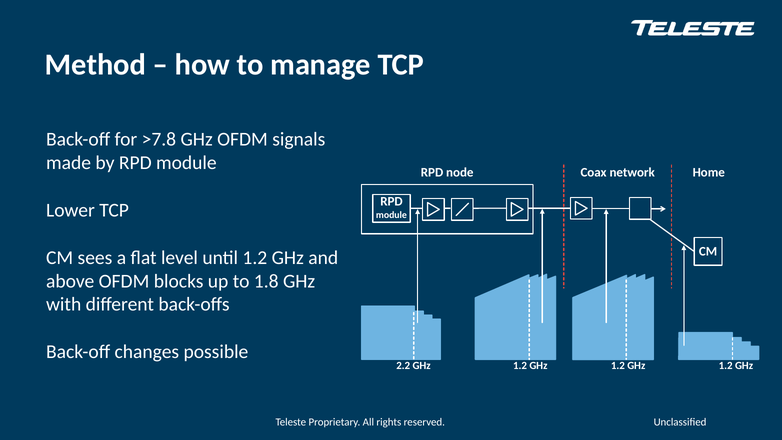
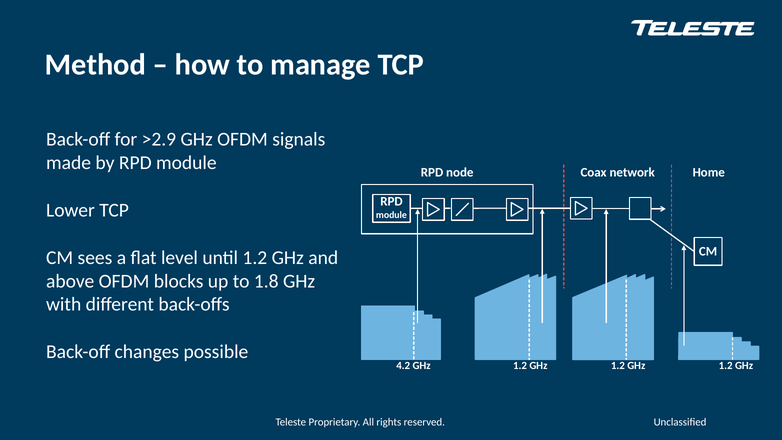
>7.8: >7.8 -> >2.9 (159, 139)
2.2: 2.2 -> 4.2 (403, 366)
